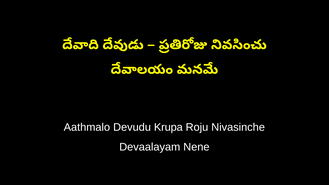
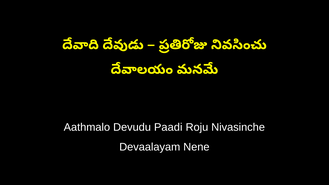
Krupa: Krupa -> Paadi (168, 127)
